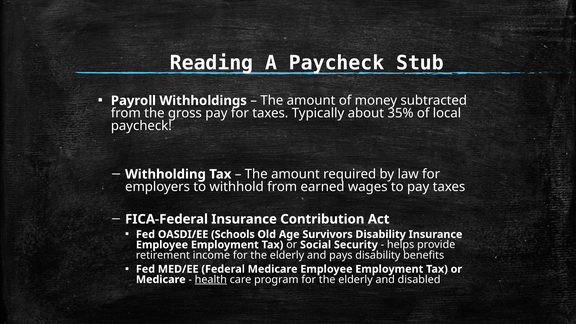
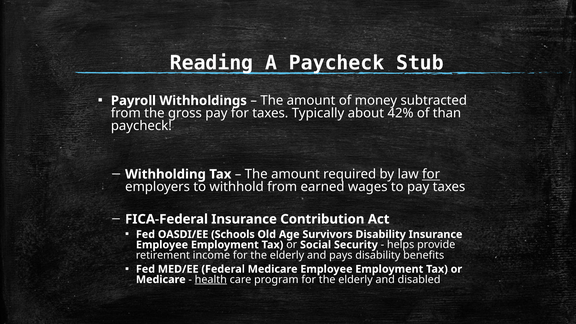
35%: 35% -> 42% (400, 113)
local: local -> than (447, 113)
for underline: none -> present (431, 174)
